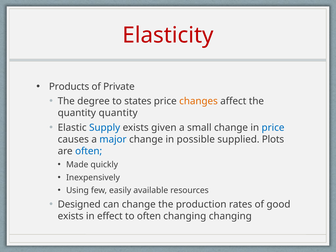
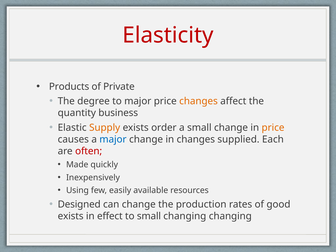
to states: states -> major (138, 101)
quantity quantity: quantity -> business (118, 113)
Supply colour: blue -> orange (105, 128)
given: given -> order (164, 128)
price colour: blue -> orange (273, 128)
in possible: possible -> changes (196, 139)
Plots: Plots -> Each (273, 139)
often colour: blue -> red (89, 151)
to often: often -> small (149, 216)
